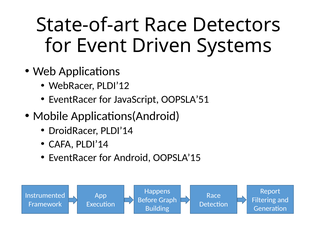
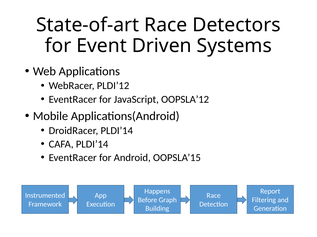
OOPSLA’51: OOPSLA’51 -> OOPSLA’12 (185, 100)
